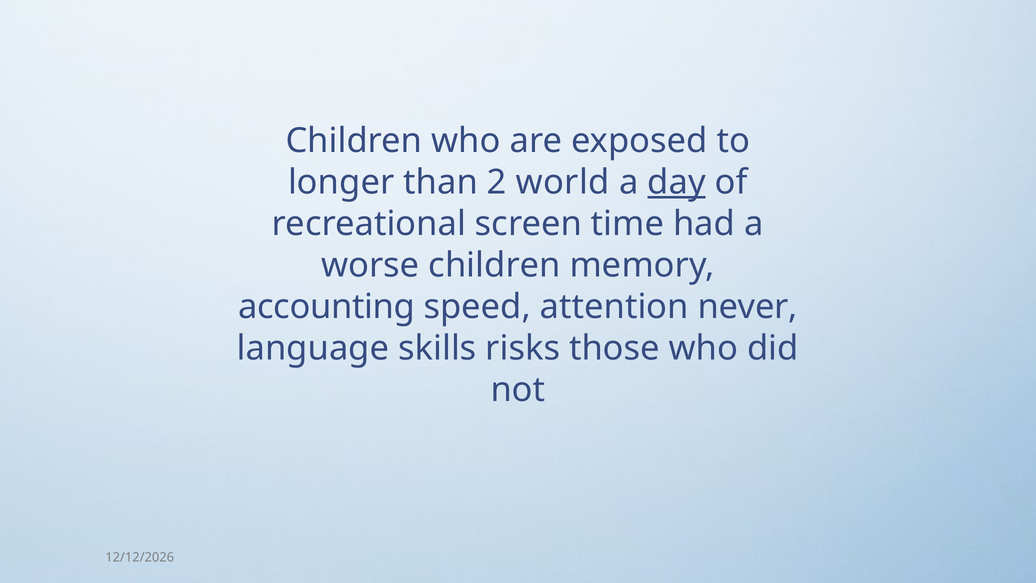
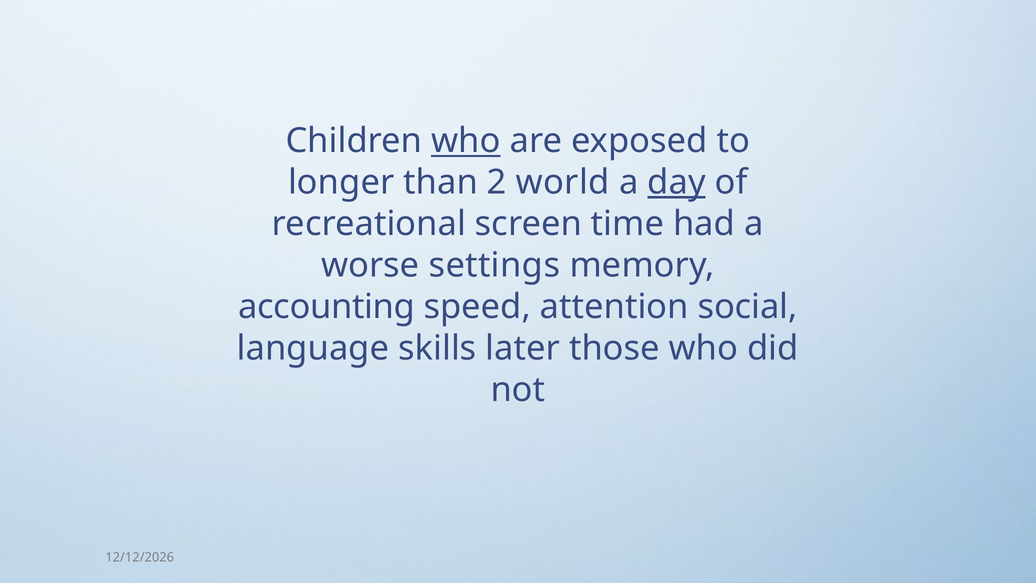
who underline: none -> present (466, 141)
worse children: children -> settings (494, 265)
never: never -> social (747, 307)
risks: risks -> later (523, 348)
